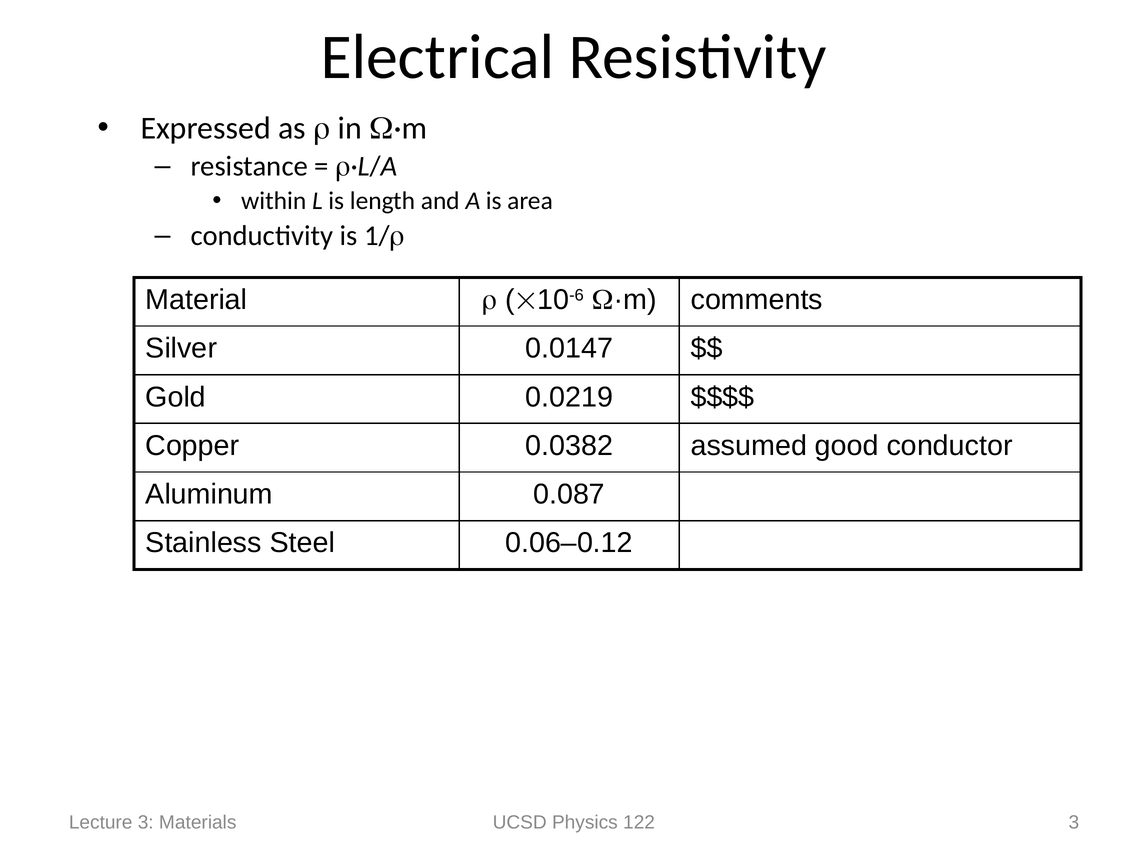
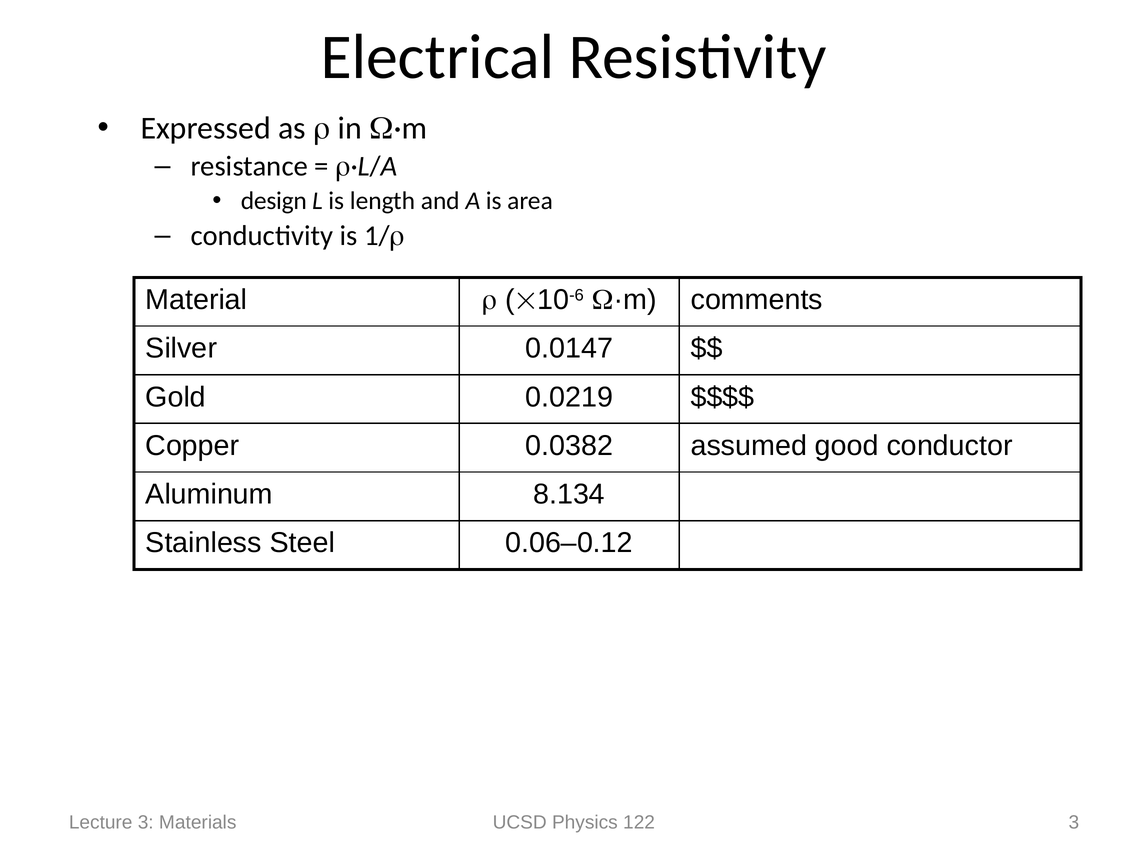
within: within -> design (274, 201)
0.087: 0.087 -> 8.134 (569, 494)
